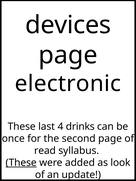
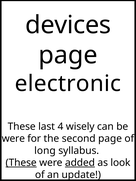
drinks: drinks -> wisely (80, 127)
once: once -> were (13, 139)
read: read -> long (45, 151)
added underline: none -> present (80, 163)
